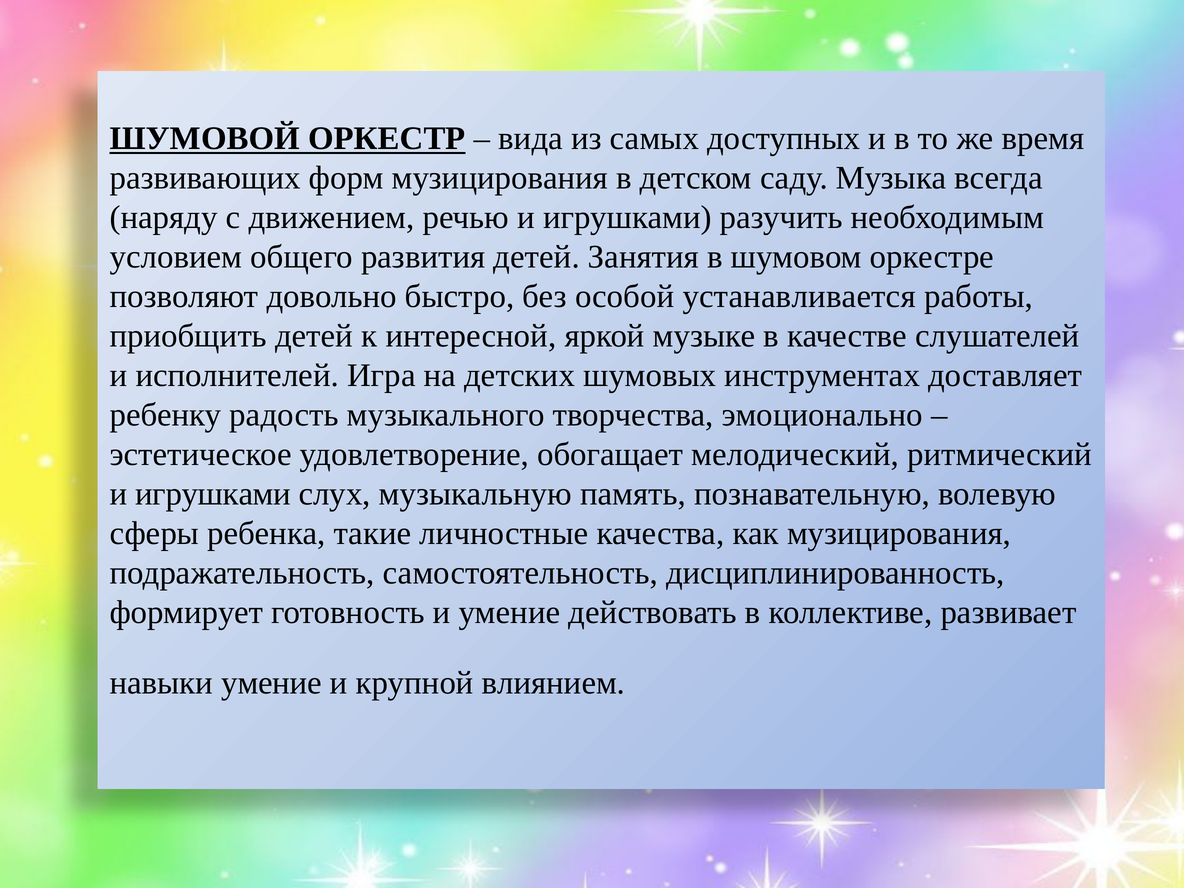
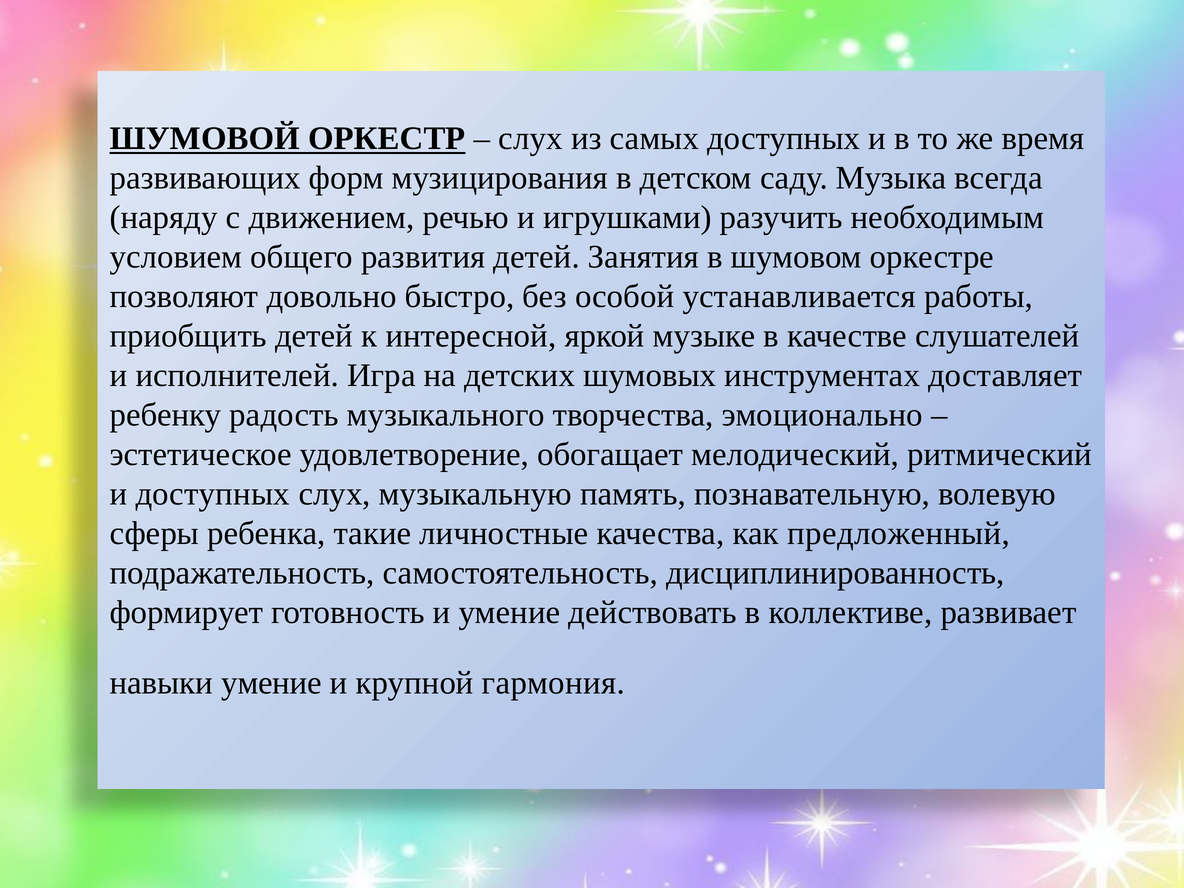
вида: вида -> слух (531, 138)
игрушками: игрушками -> доступных (213, 494)
как музицирования: музицирования -> предложенный (899, 533)
влиянием: влиянием -> гармония (553, 683)
